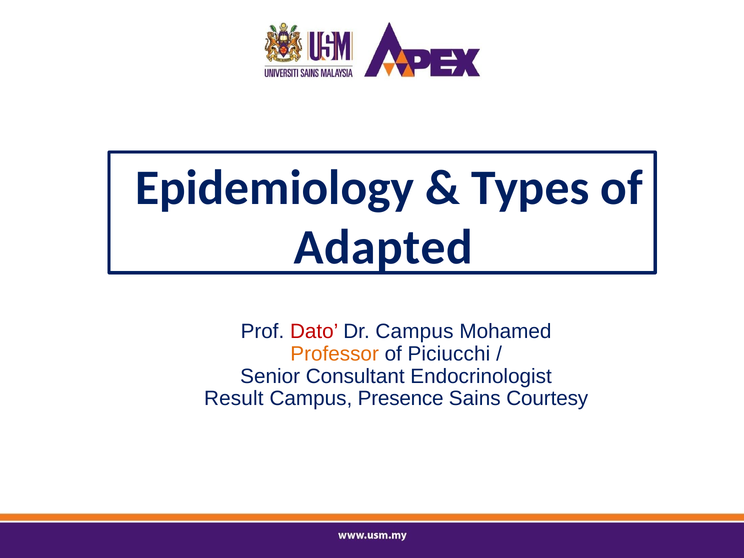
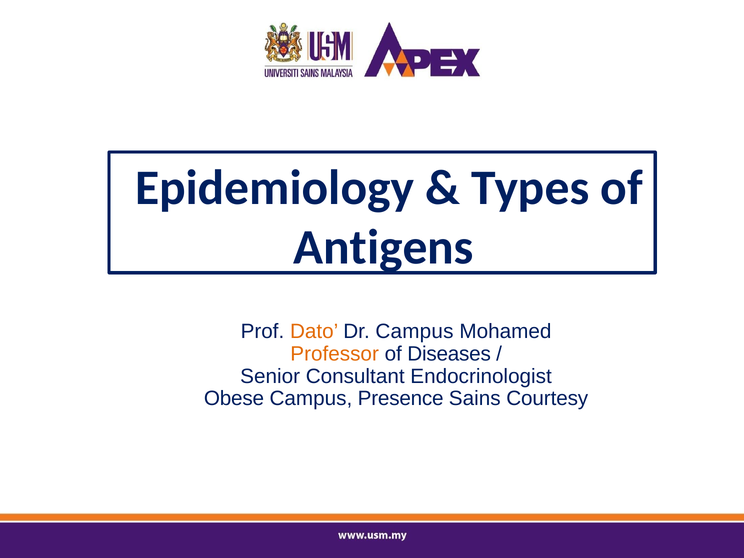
Adapted: Adapted -> Antigens (384, 247)
Dato colour: red -> orange (314, 332)
Piciucchi: Piciucchi -> Diseases (449, 354)
Result: Result -> Obese (234, 399)
